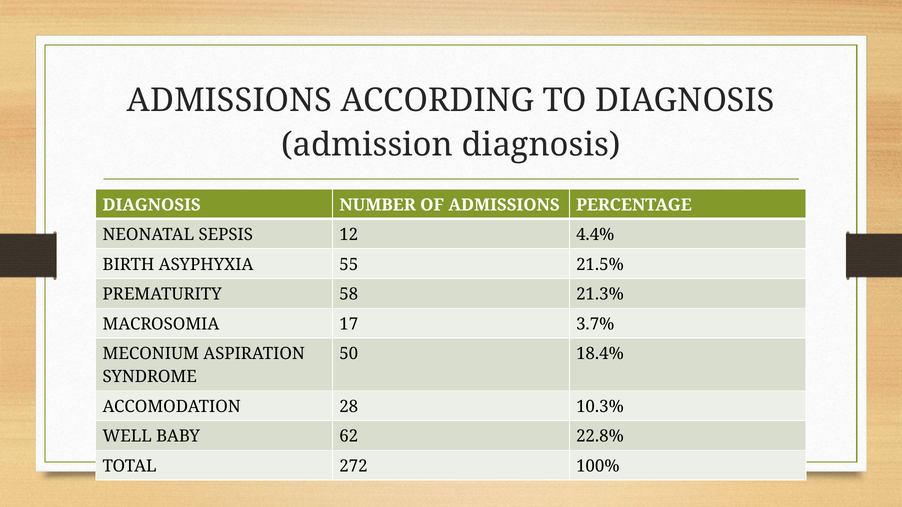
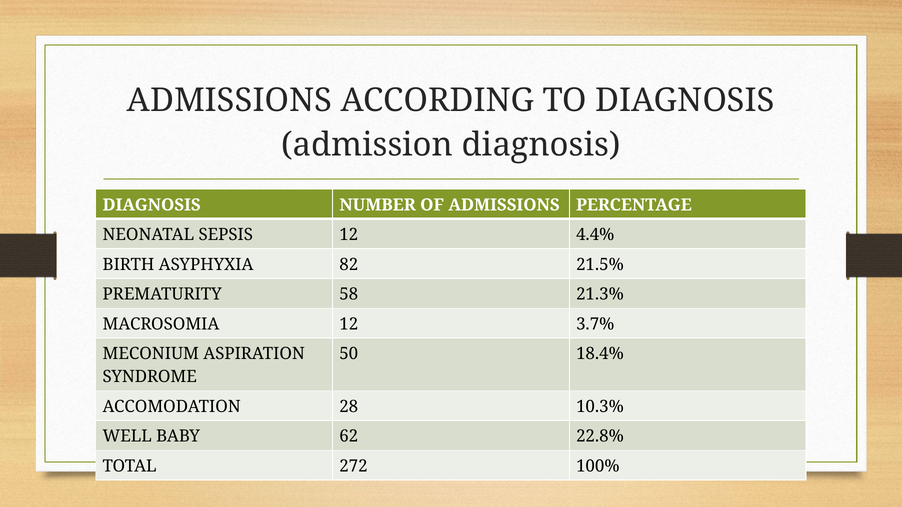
55: 55 -> 82 (349, 265)
MACROSOMIA 17: 17 -> 12 (349, 324)
